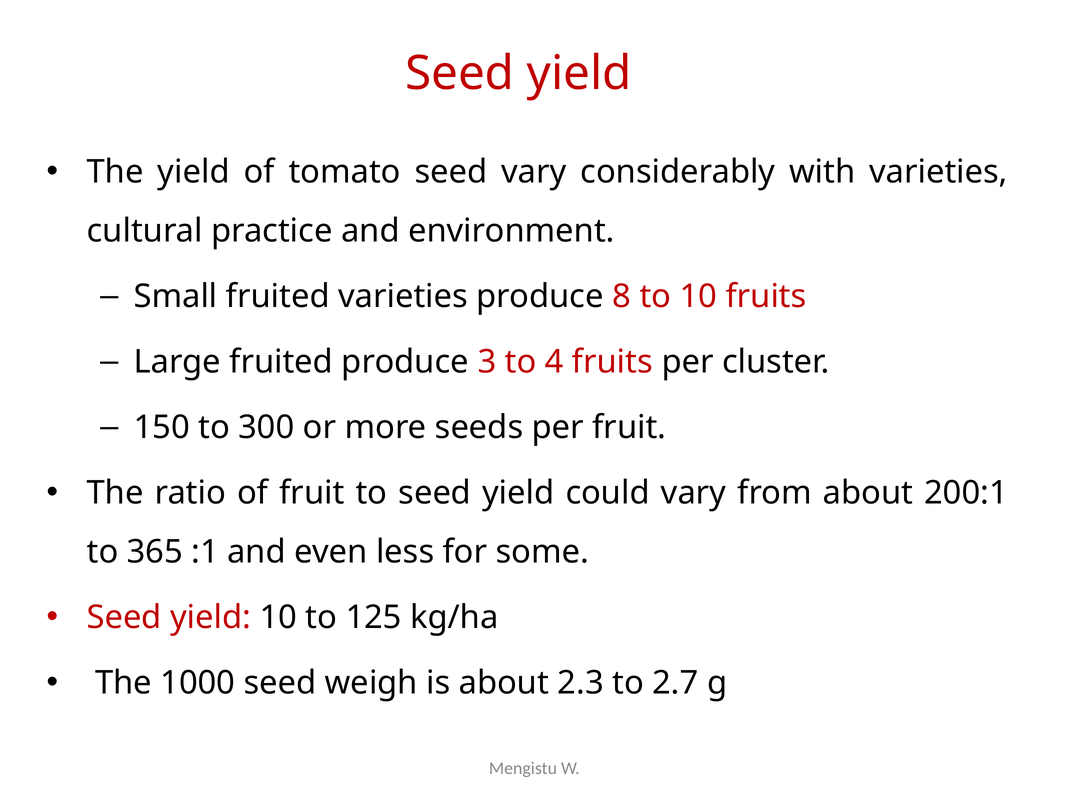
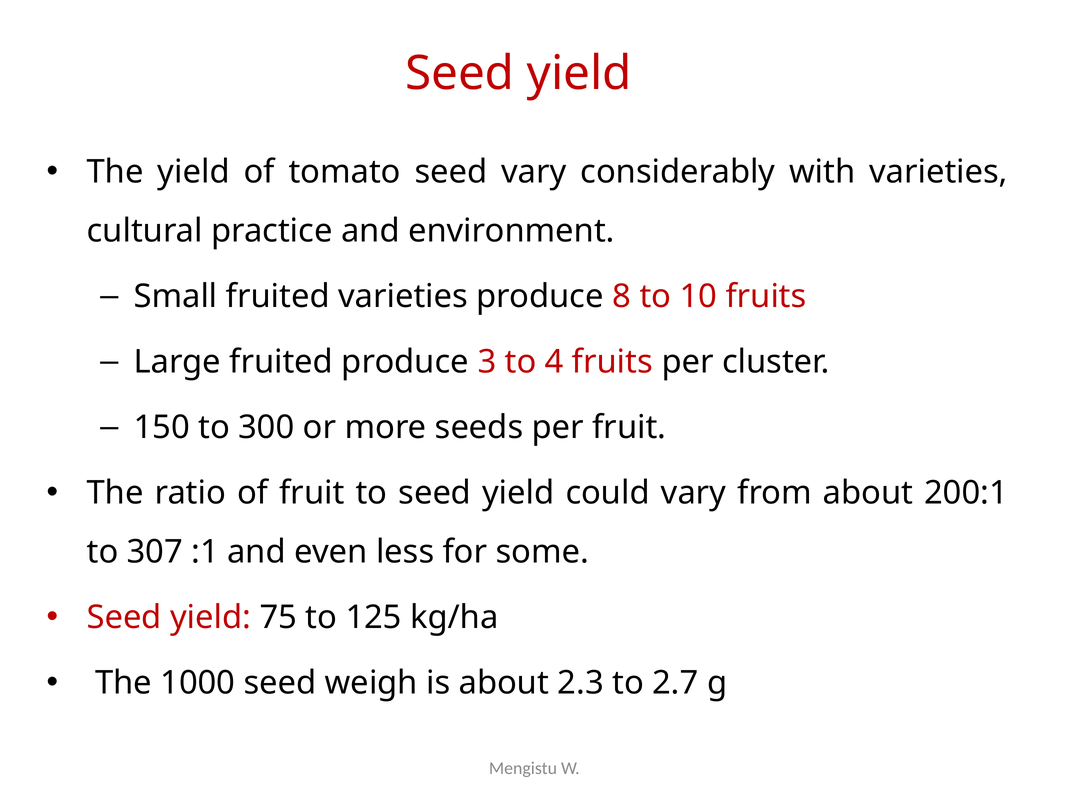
365: 365 -> 307 (155, 552)
yield 10: 10 -> 75 (278, 617)
